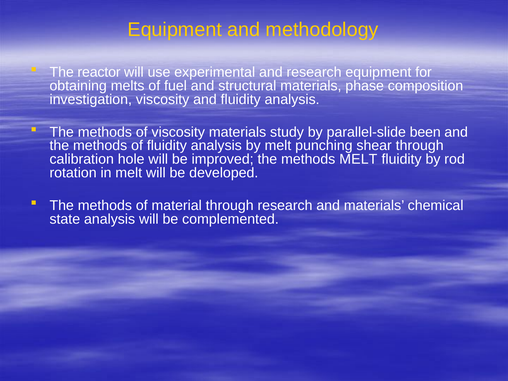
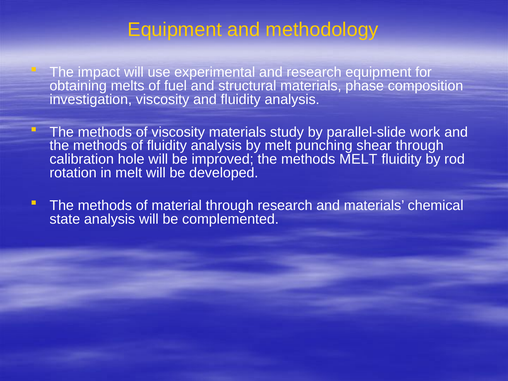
reactor: reactor -> impact (99, 72)
been: been -> work (425, 132)
